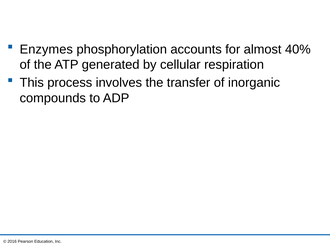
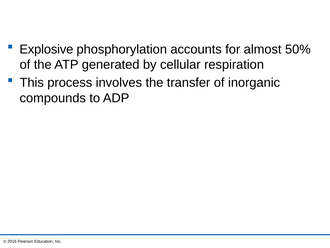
Enzymes: Enzymes -> Explosive (46, 49)
40%: 40% -> 50% (298, 49)
